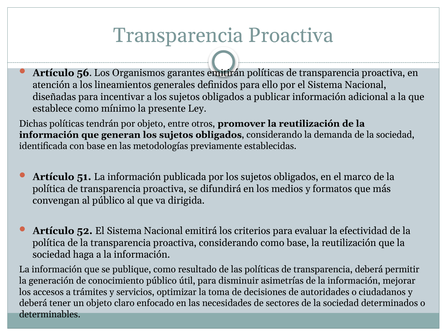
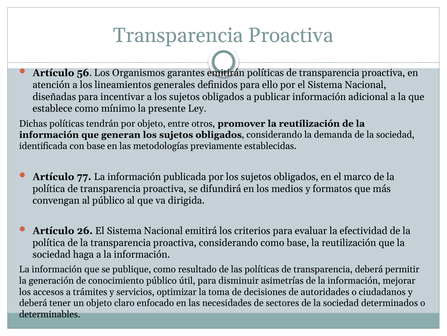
51: 51 -> 77 (84, 176)
52: 52 -> 26 (85, 230)
